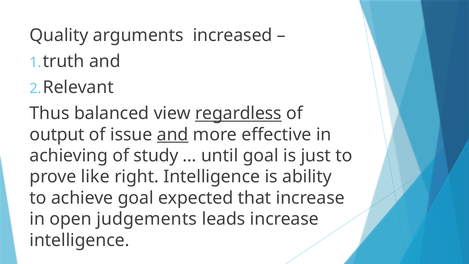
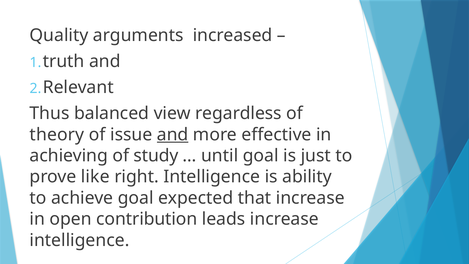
regardless underline: present -> none (238, 113)
output: output -> theory (57, 135)
judgements: judgements -> contribution (147, 219)
